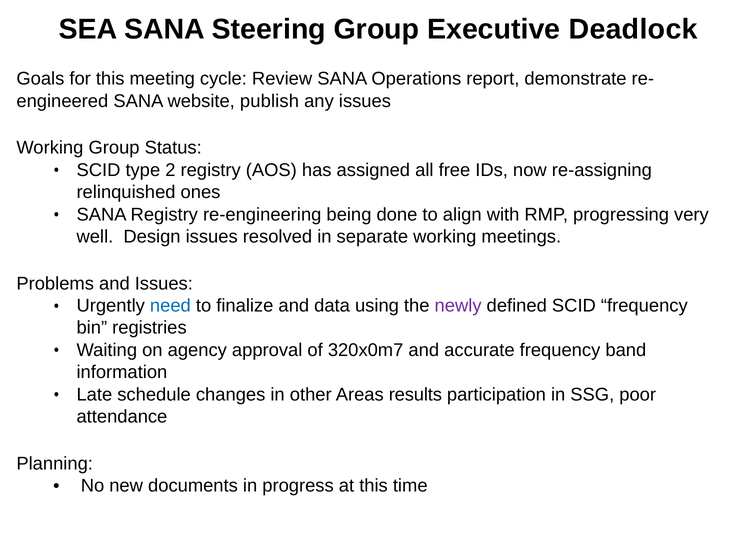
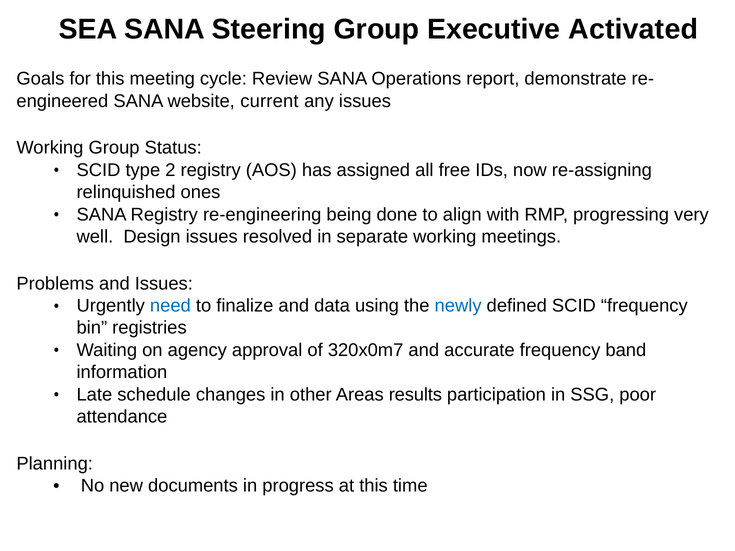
Deadlock: Deadlock -> Activated (633, 29)
publish: publish -> current (269, 101)
newly colour: purple -> blue (458, 306)
